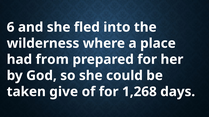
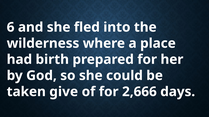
from: from -> birth (52, 60)
1,268: 1,268 -> 2,666 (139, 92)
